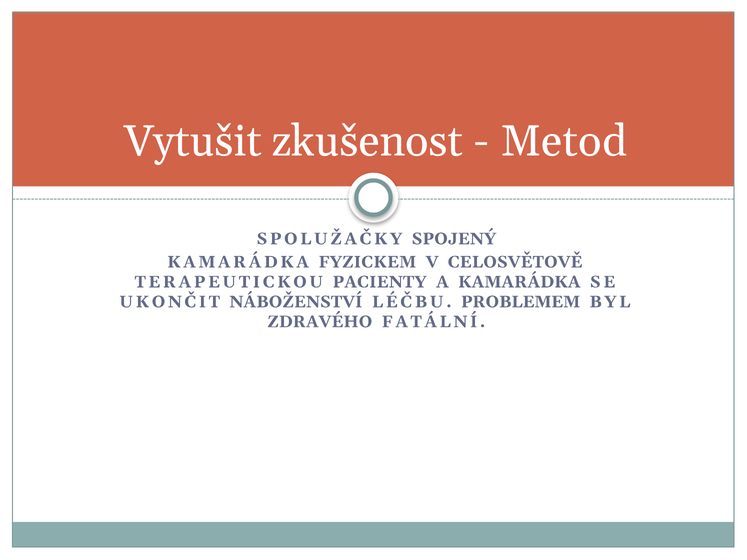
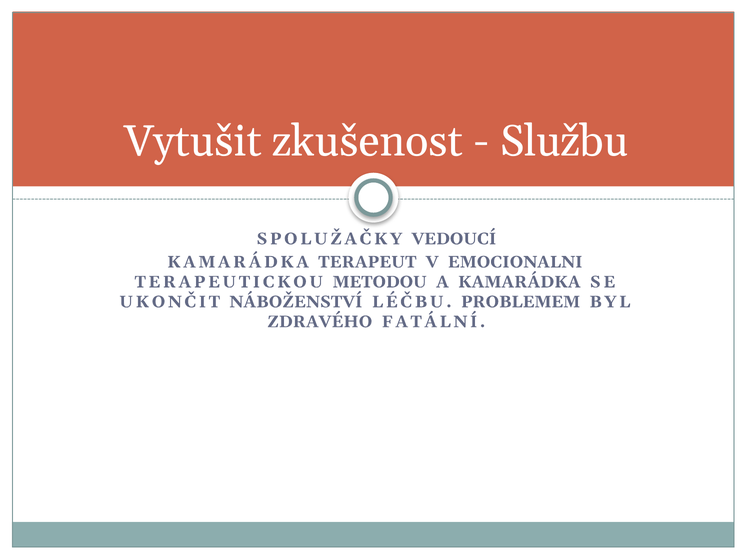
Metod: Metod -> Službu (564, 141)
SPOJENÝ: SPOJENÝ -> VEDOUCÍ (454, 239)
FYZICKEM: FYZICKEM -> TERAPEUT (367, 262)
CELOSVĚTOVĚ: CELOSVĚTOVĚ -> EMOCIONALNI (515, 262)
PACIENTY: PACIENTY -> METODOU (380, 282)
